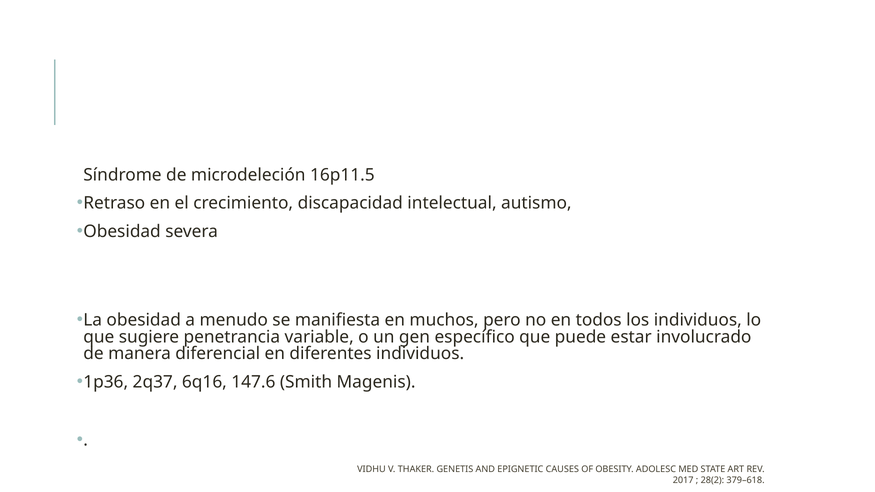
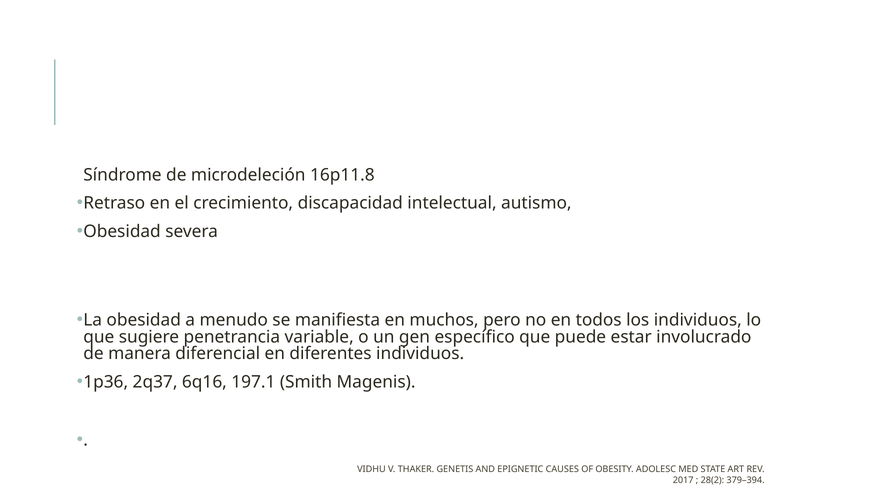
16p11.5: 16p11.5 -> 16p11.8 (342, 175)
147.6: 147.6 -> 197.1 (253, 382)
379–618: 379–618 -> 379–394 (746, 480)
